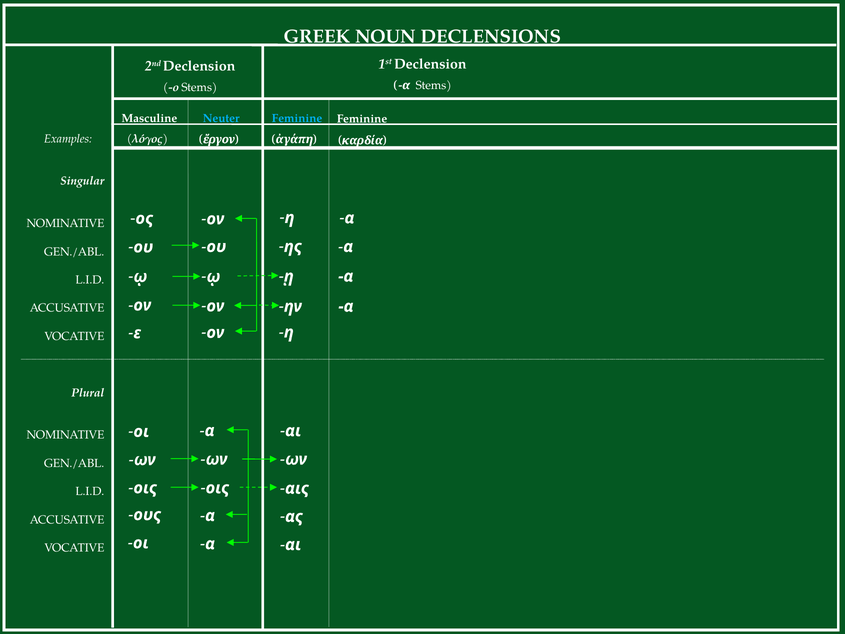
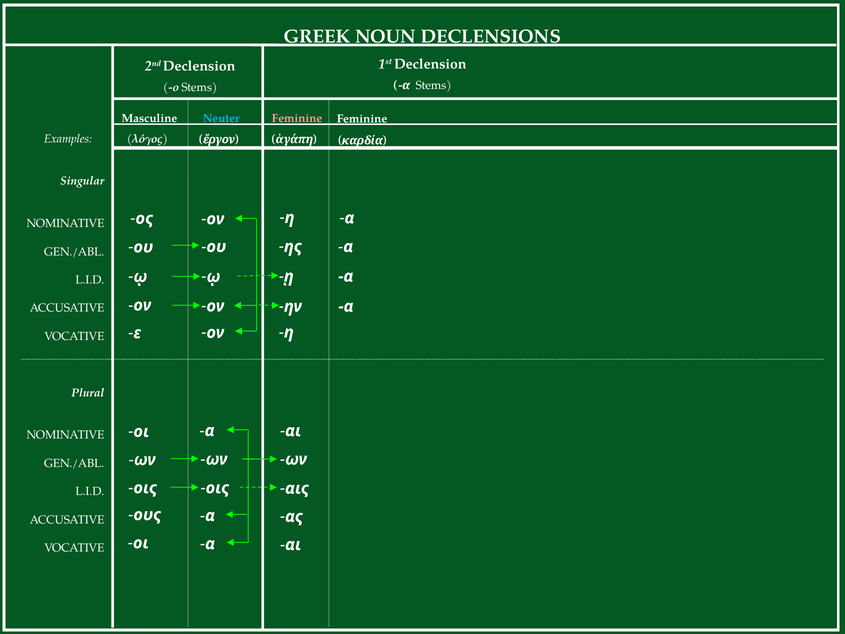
Feminine colour: light blue -> pink (297, 118)
